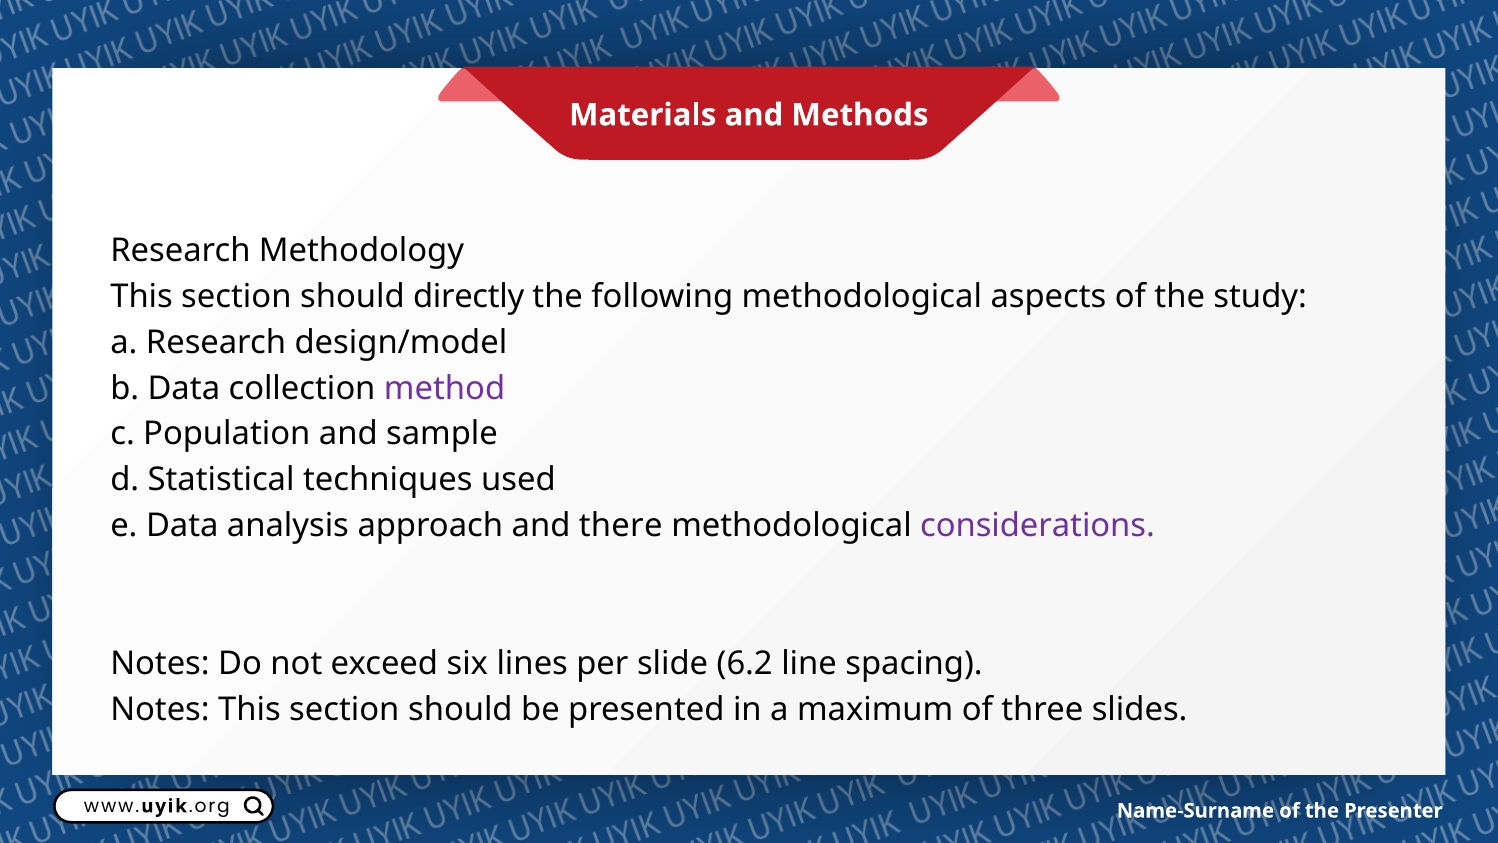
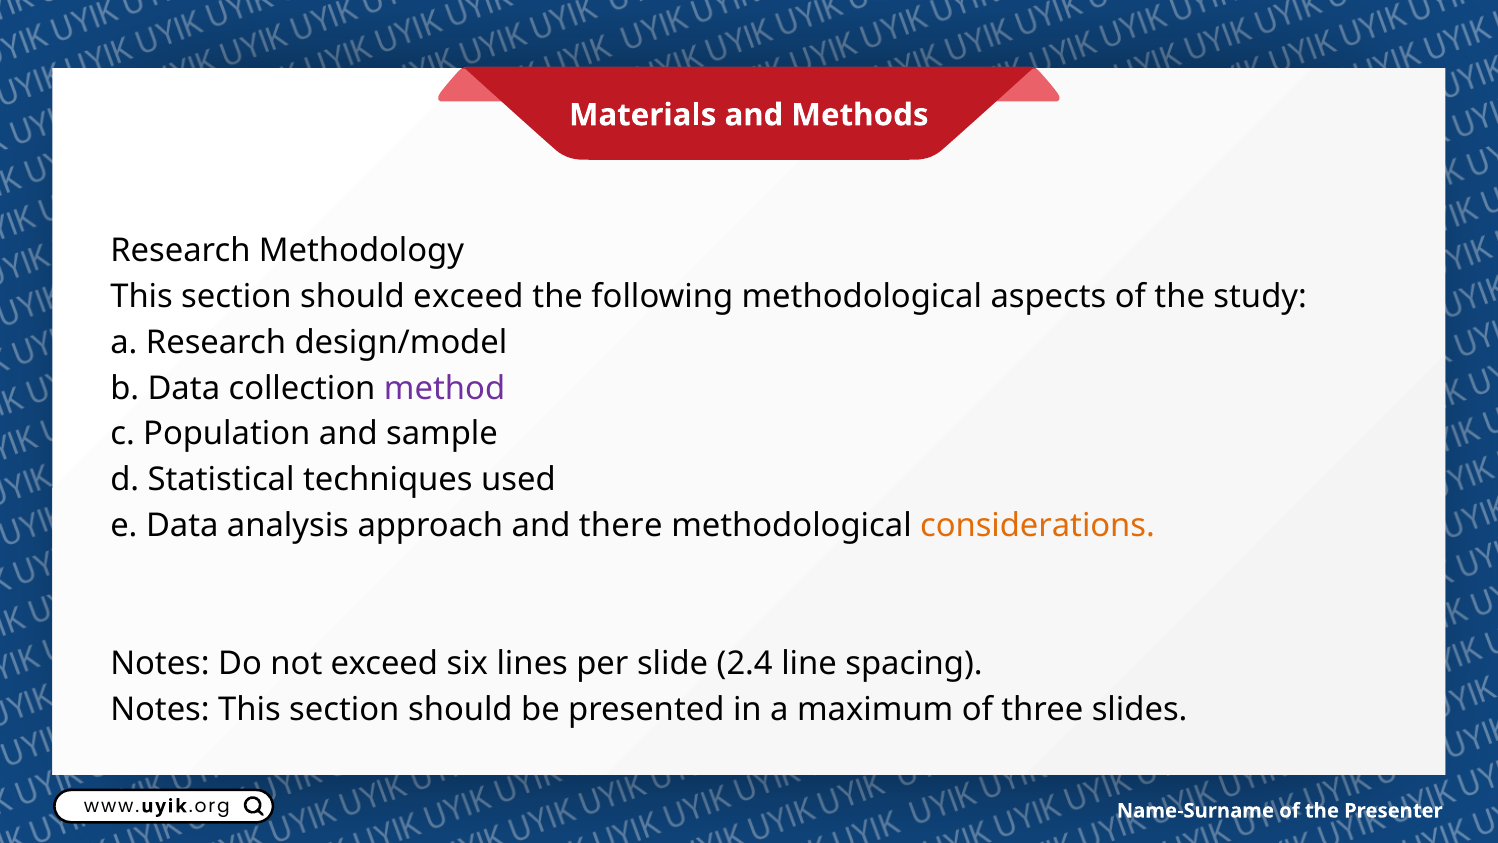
should directly: directly -> exceed (468, 296)
considerations colour: purple -> orange (1037, 526)
6.2: 6.2 -> 2.4 (745, 663)
